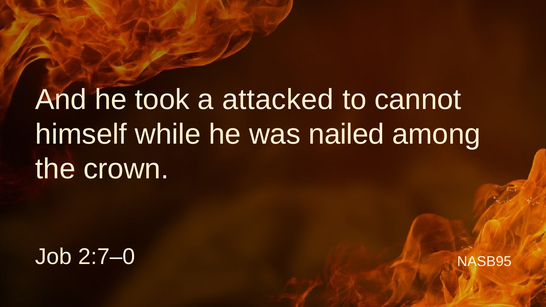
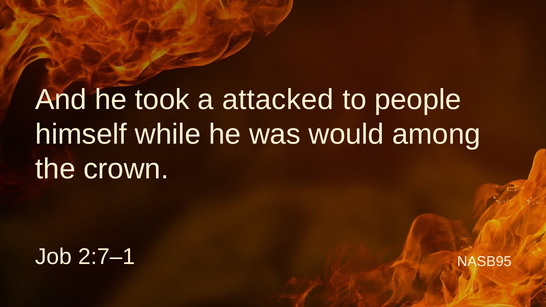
cannot: cannot -> people (418, 100)
nailed: nailed -> would (346, 134)
2:7–0: 2:7–0 -> 2:7–1 (107, 257)
